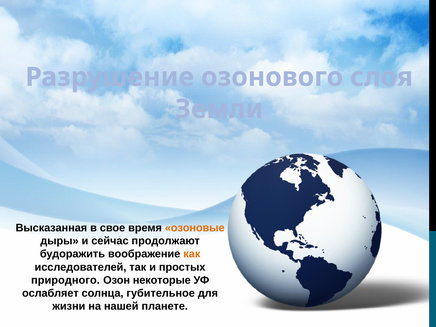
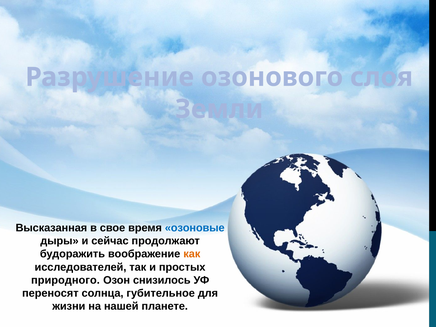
озоновые colour: orange -> blue (195, 228)
некоторые: некоторые -> снизилось (162, 280)
ослабляет: ослабляет -> переносят (50, 293)
